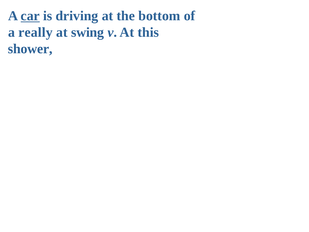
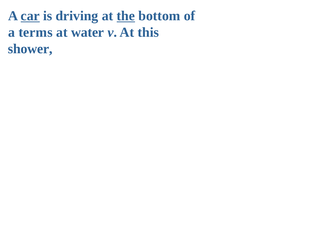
the underline: none -> present (126, 16)
really: really -> terms (36, 32)
swing: swing -> water (88, 32)
